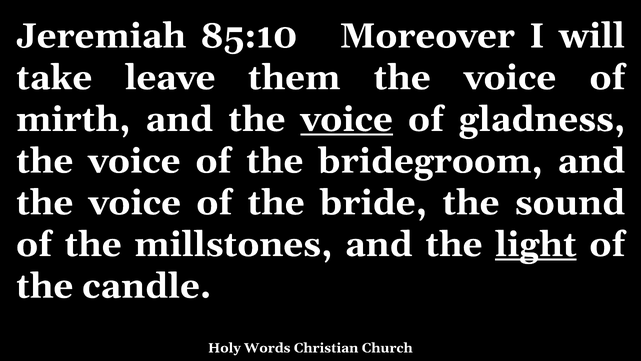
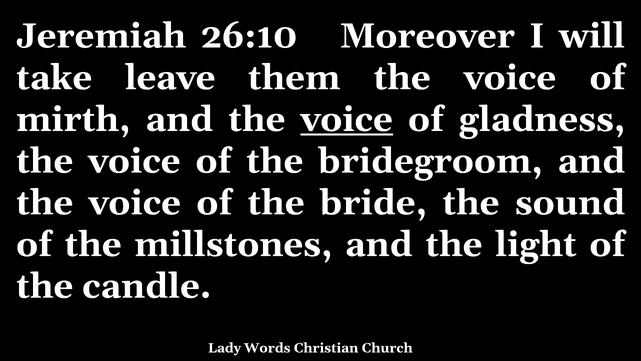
85:10: 85:10 -> 26:10 (249, 36)
light underline: present -> none (536, 244)
Holy: Holy -> Lady (224, 348)
